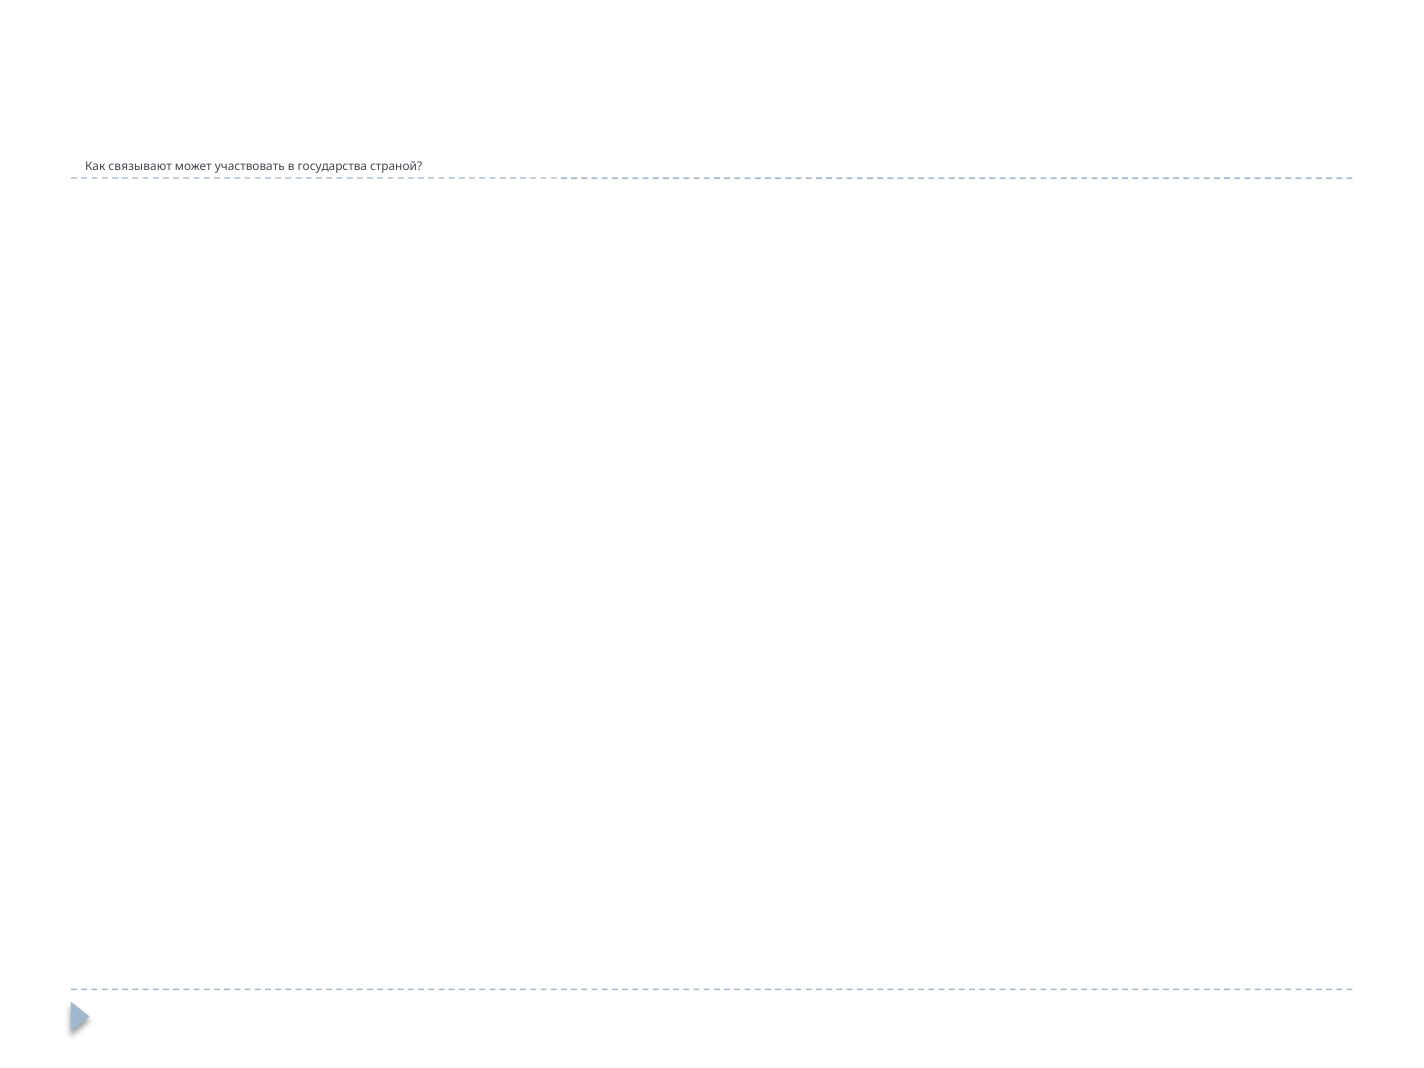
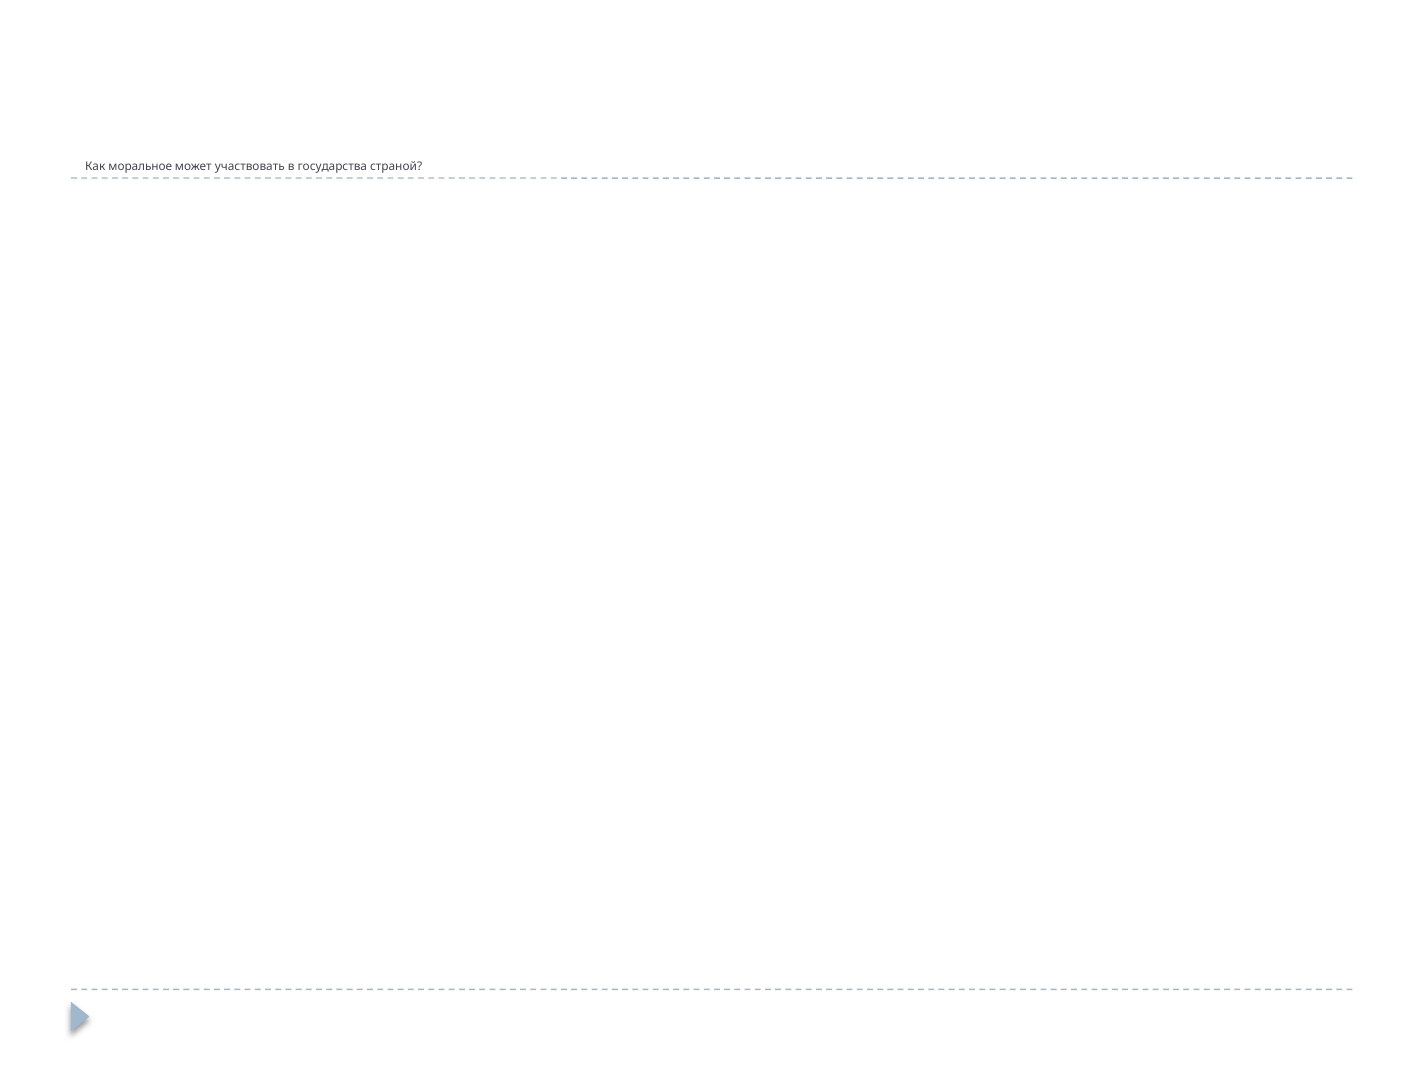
связывают: связывают -> моральное (140, 167)
